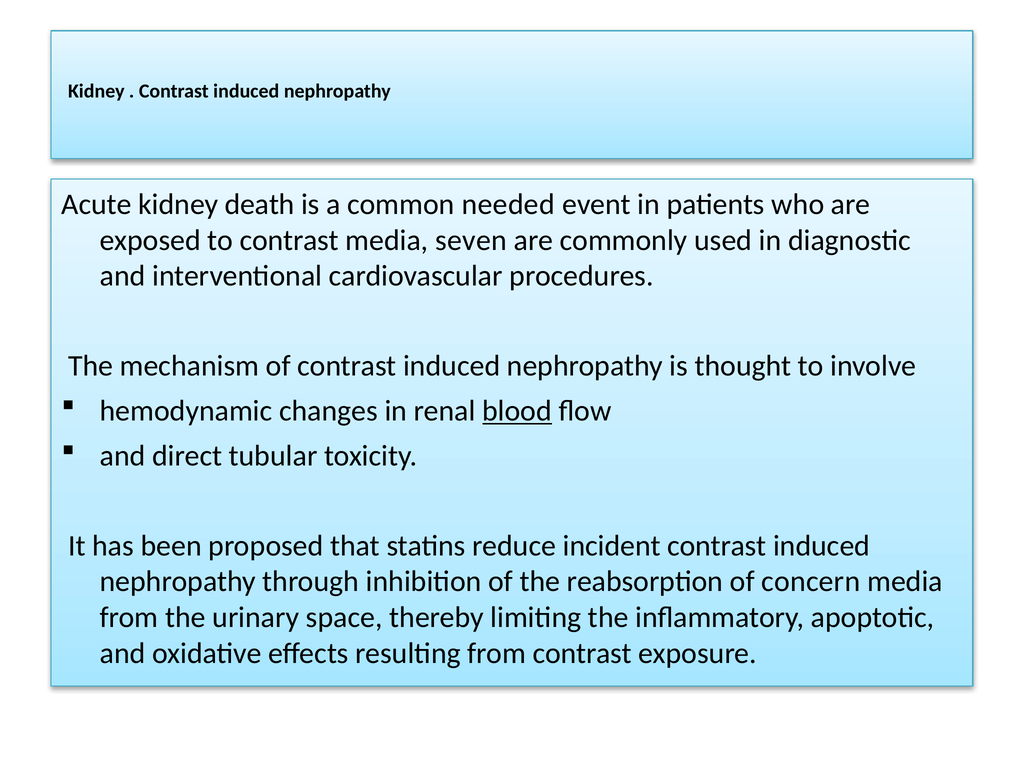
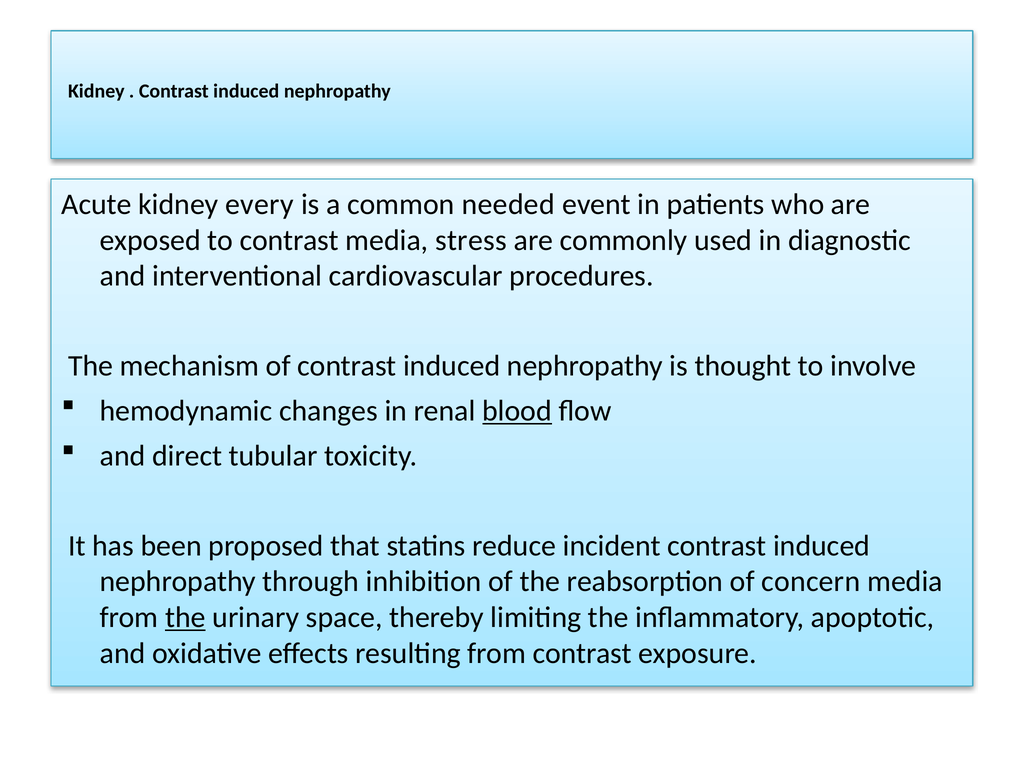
death: death -> every (259, 204)
seven: seven -> stress (471, 240)
the underline: none -> present (185, 617)
